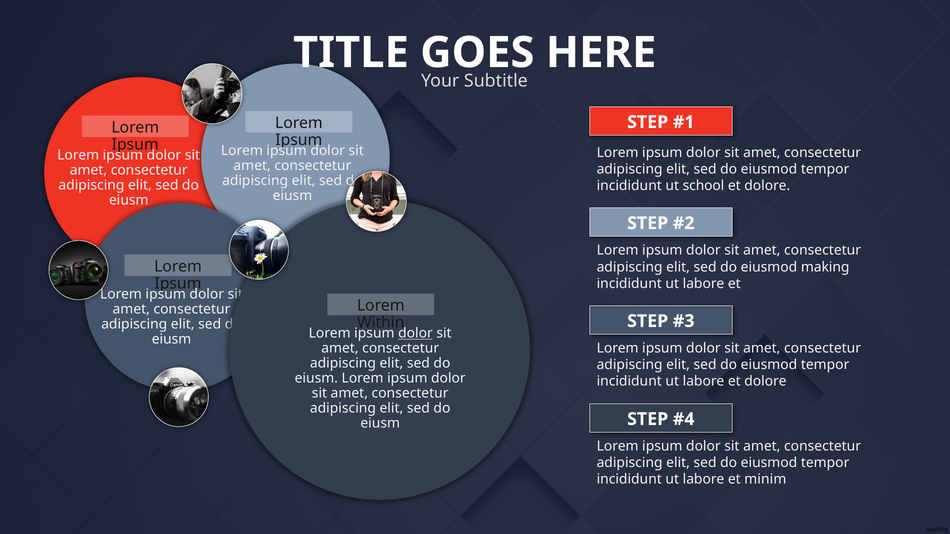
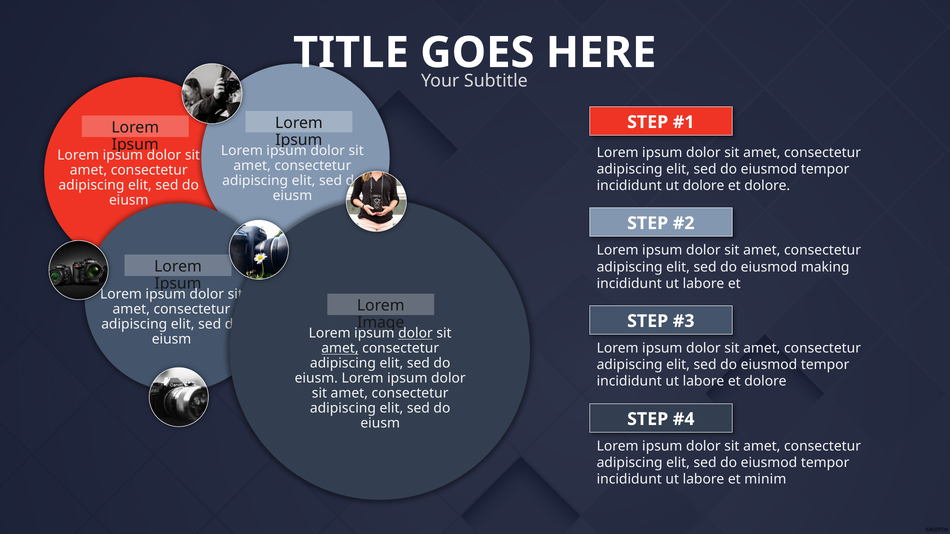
ut school: school -> dolore (704, 186)
Within: Within -> Image (381, 323)
amet underline: none -> present (340, 349)
